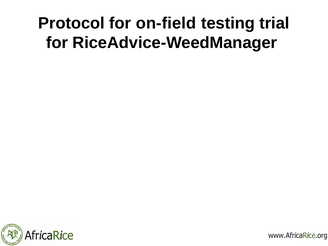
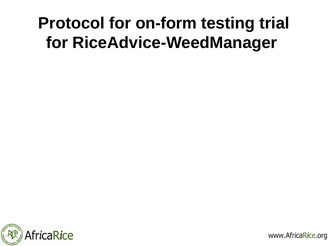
on-field: on-field -> on-form (166, 23)
